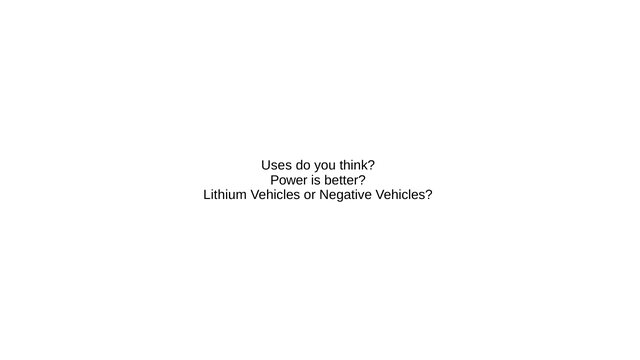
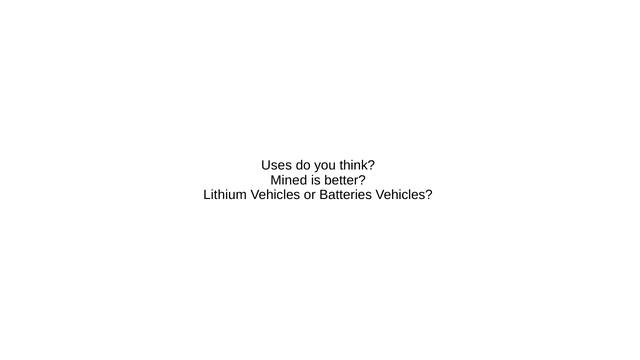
Power: Power -> Mined (289, 180)
Negative: Negative -> Batteries (346, 195)
